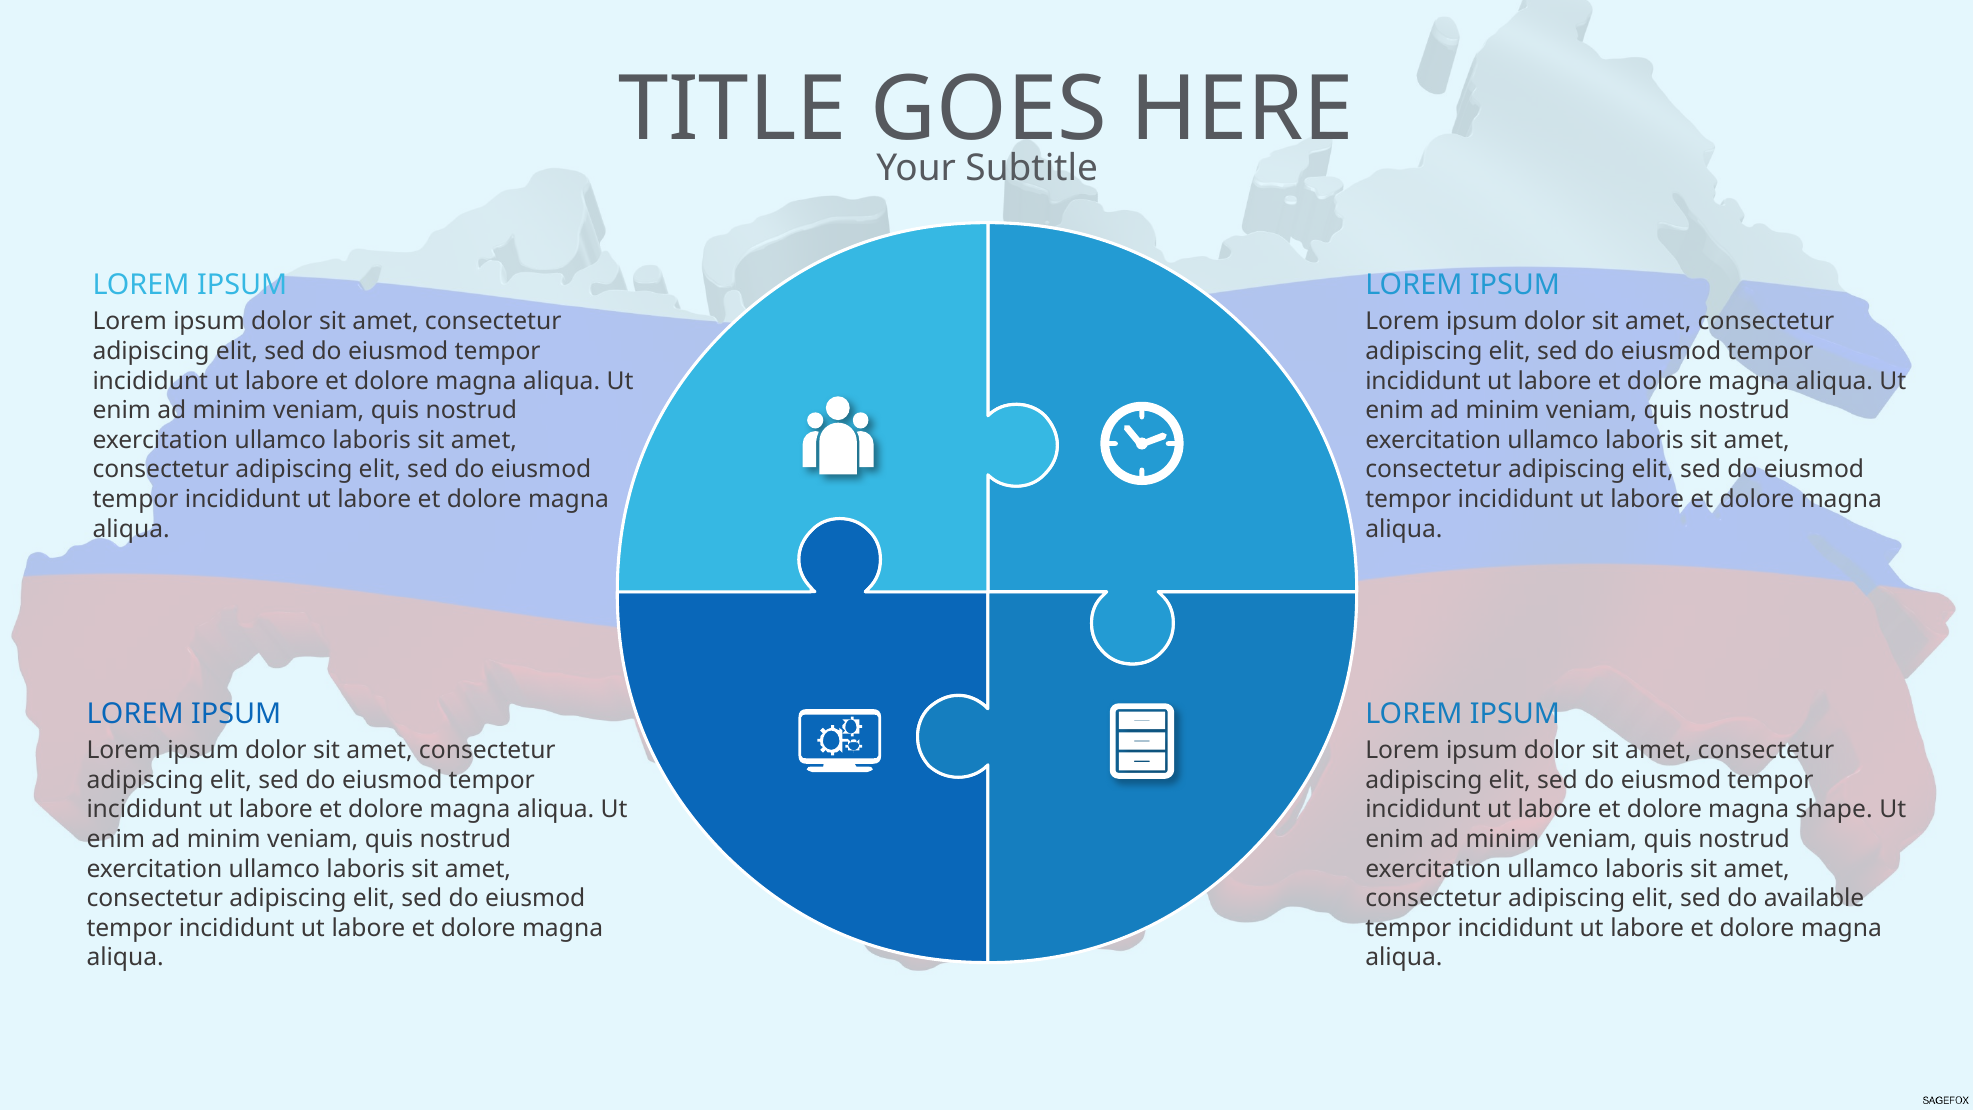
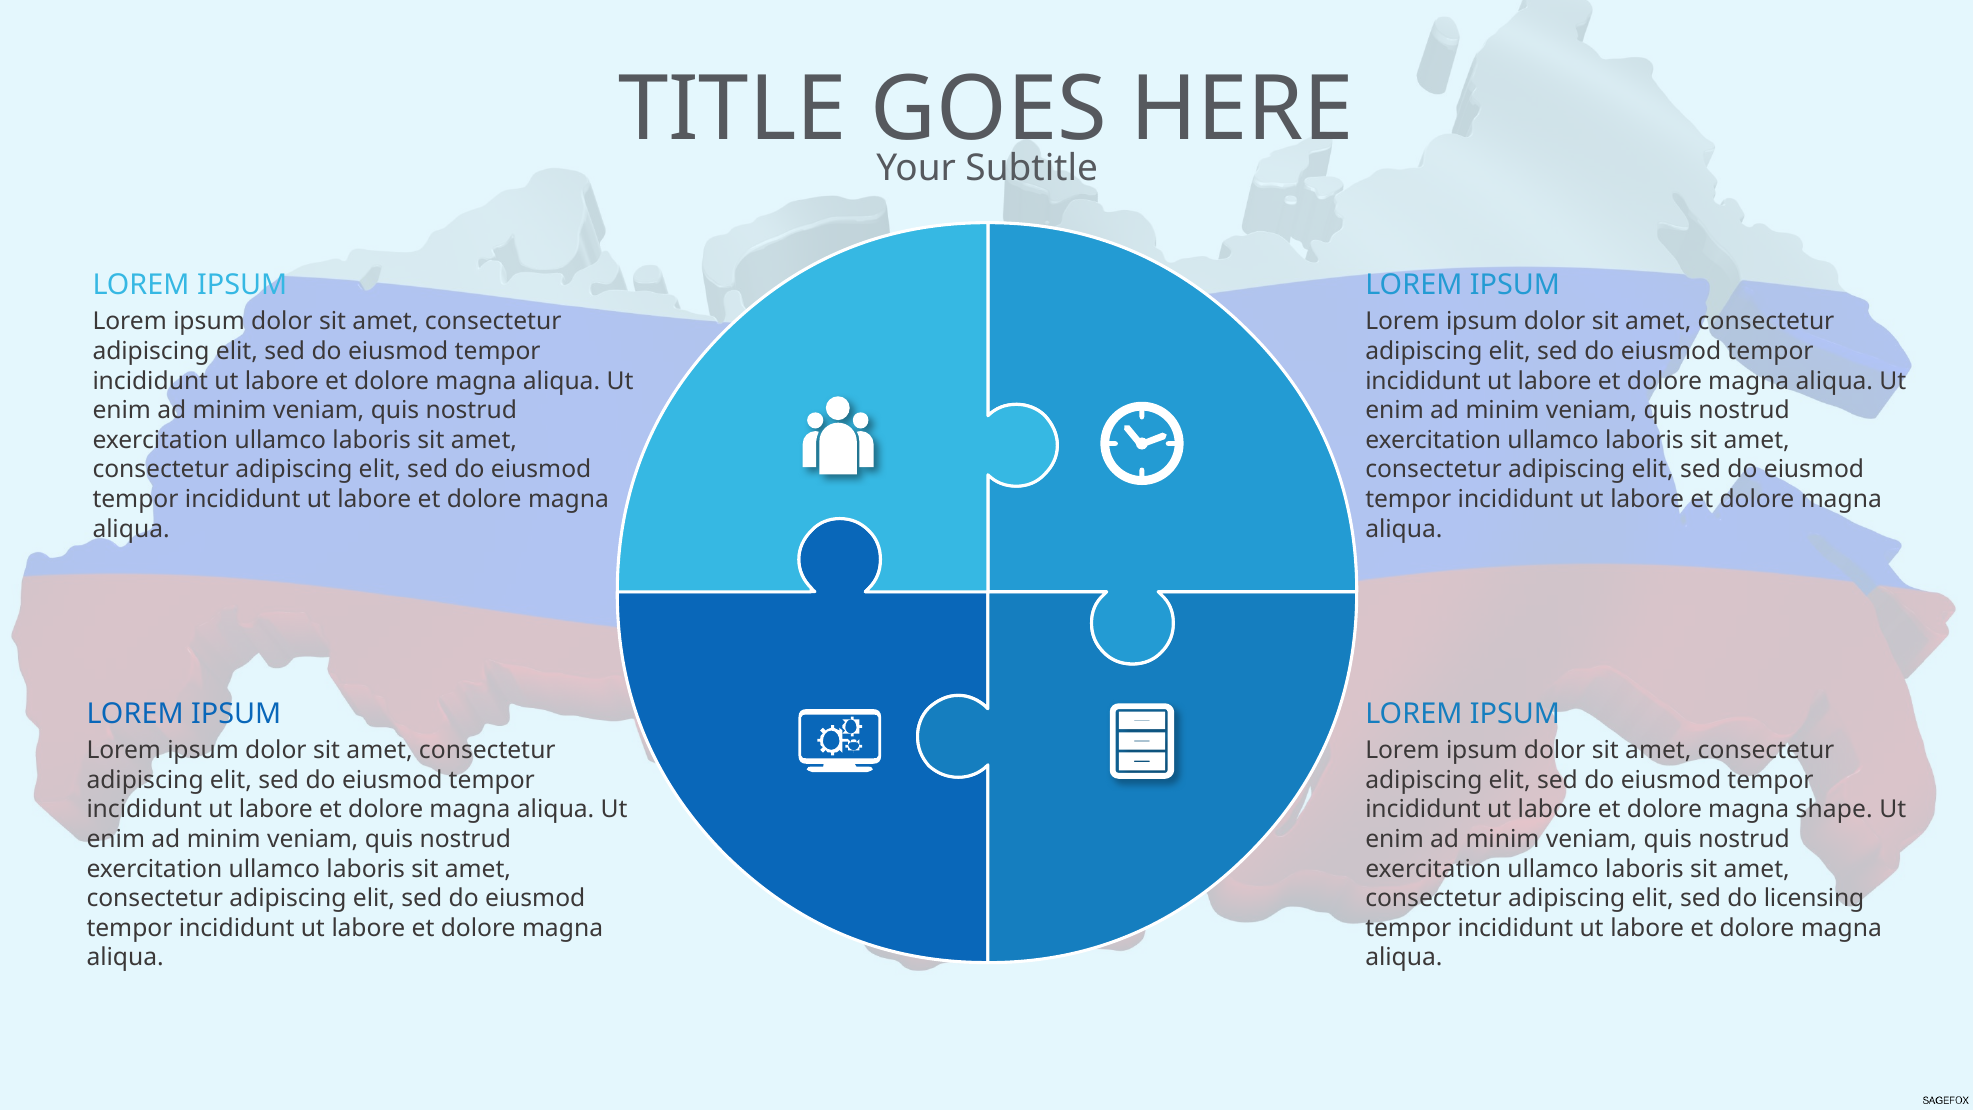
available: available -> licensing (1814, 898)
